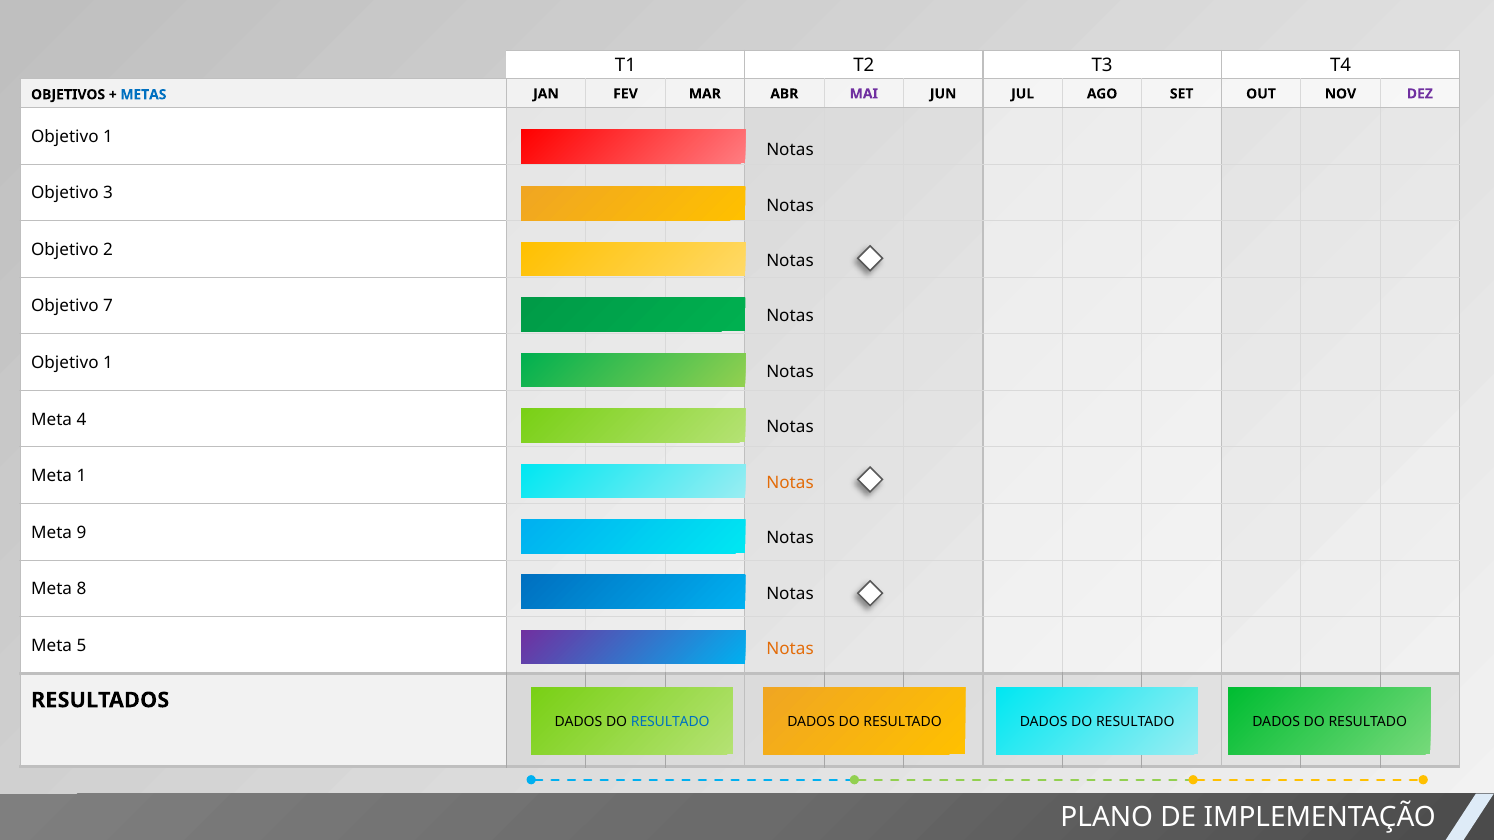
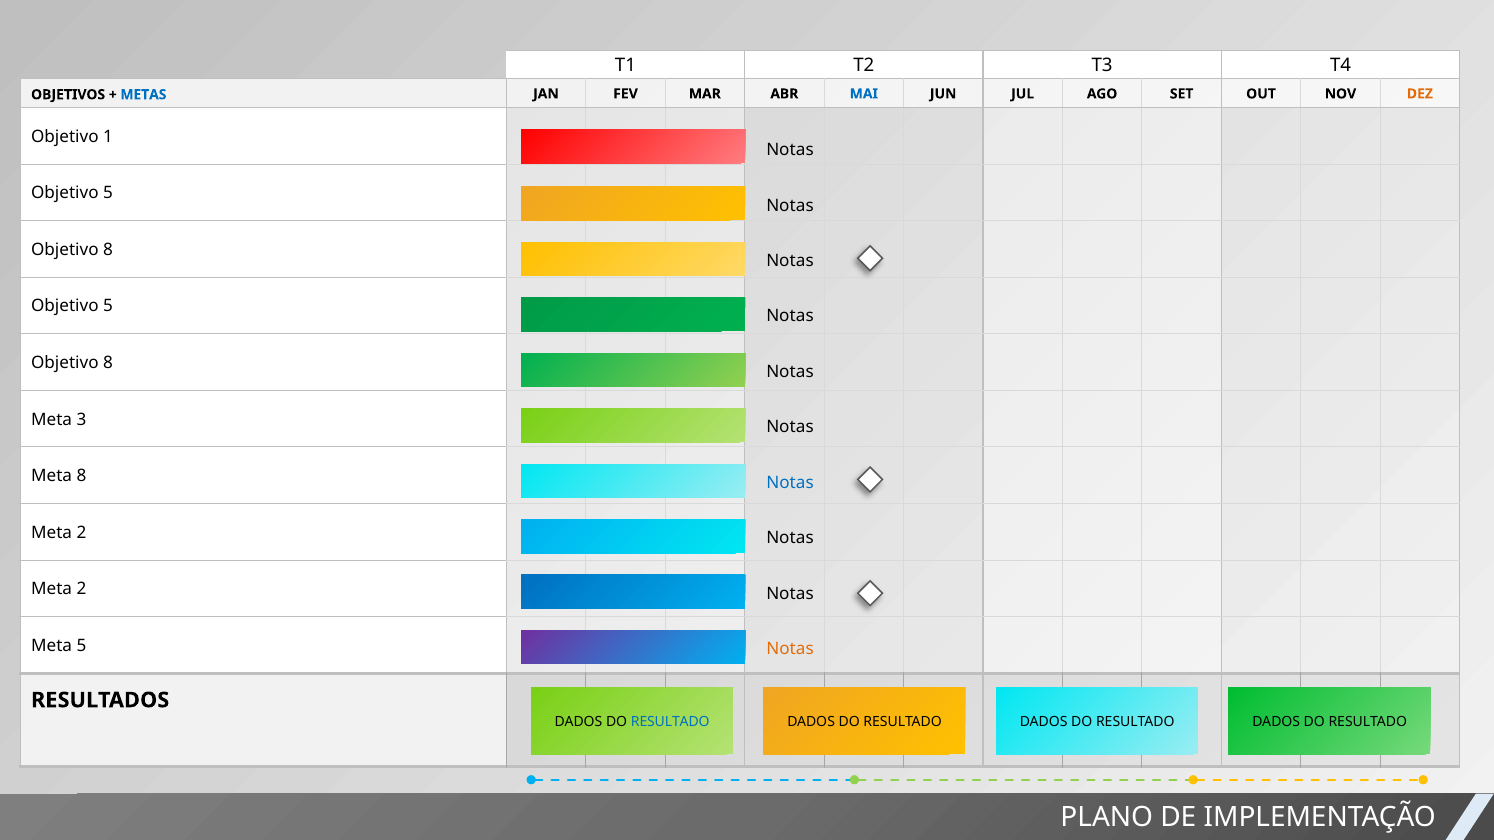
MAI colour: purple -> blue (864, 94)
DEZ colour: purple -> orange (1420, 94)
3: 3 -> 5 (108, 193)
2: 2 -> 8 (108, 250)
7: 7 -> 5 (108, 306)
1: 1 -> 8 (108, 363)
4: 4 -> 3 (81, 420)
Meta 1: 1 -> 8 (81, 476)
Notas colour: orange -> blue (790, 483)
9: 9 -> 2 (81, 533)
8: 8 -> 2 (81, 589)
